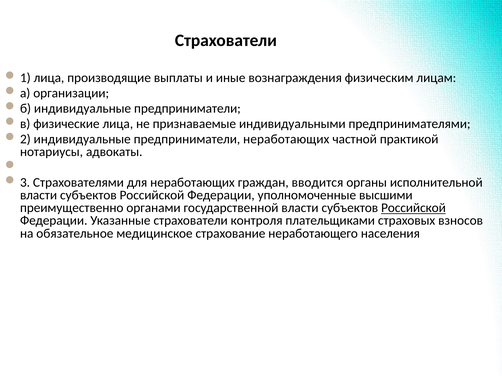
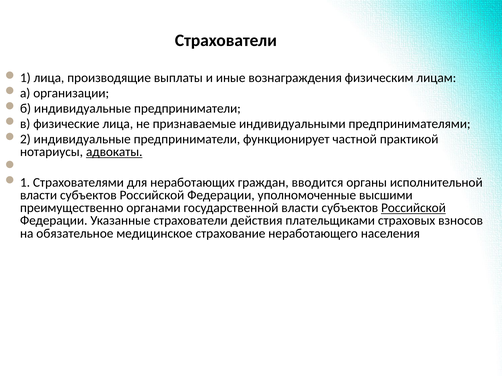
предприниматели неработающих: неработающих -> функционирует (286, 139)
адвокаты underline: none -> present (114, 152)
3: 3 -> 1 (25, 183)
контроля: контроля -> действия (257, 221)
